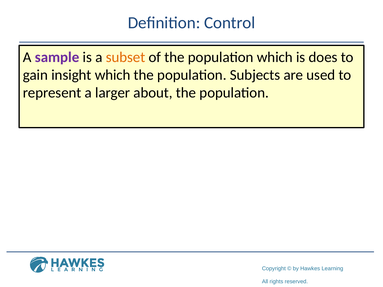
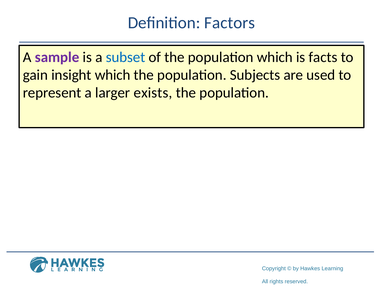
Control: Control -> Factors (230, 23)
subset colour: orange -> blue (126, 57)
does: does -> facts (323, 57)
about: about -> exists (153, 93)
